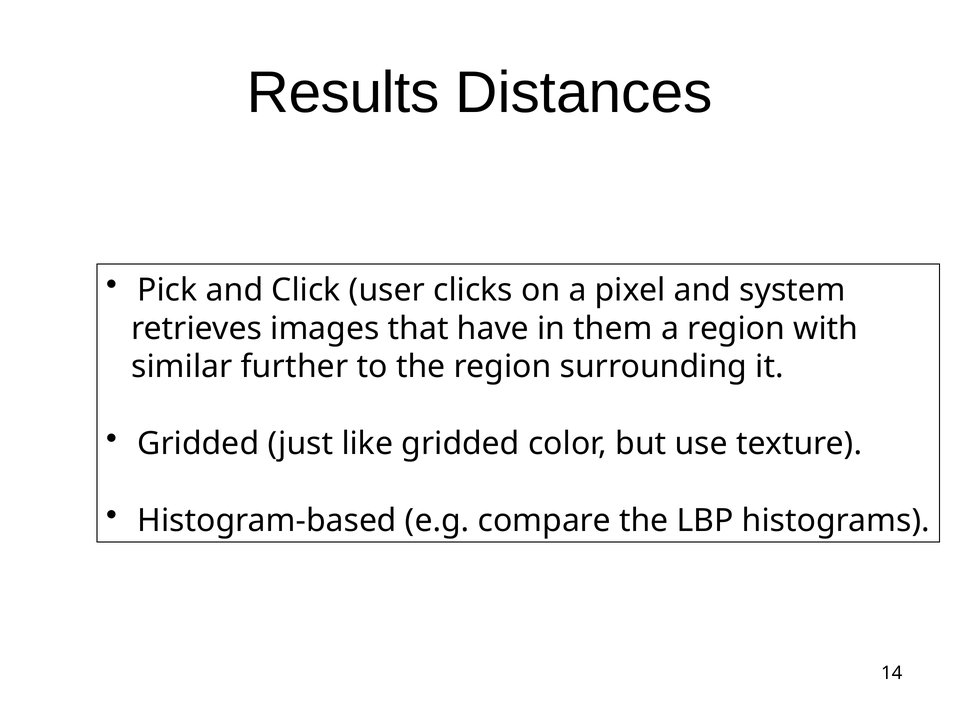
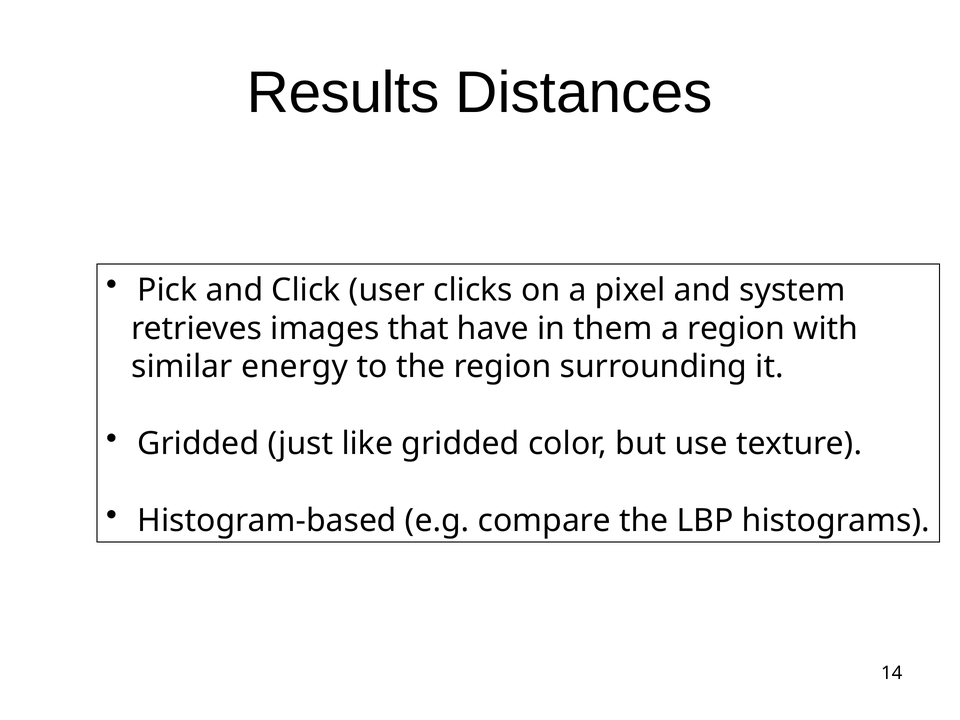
further: further -> energy (295, 367)
